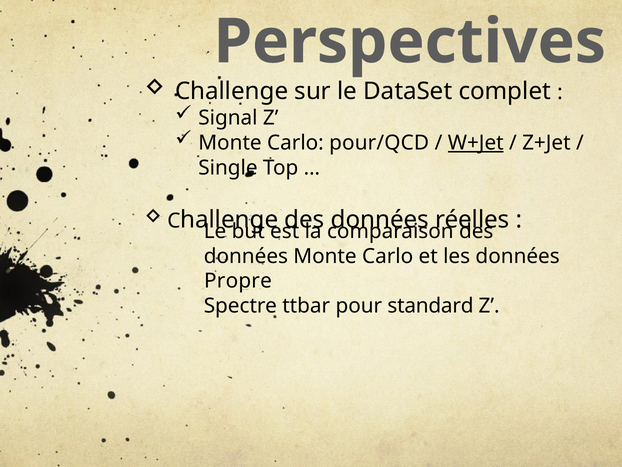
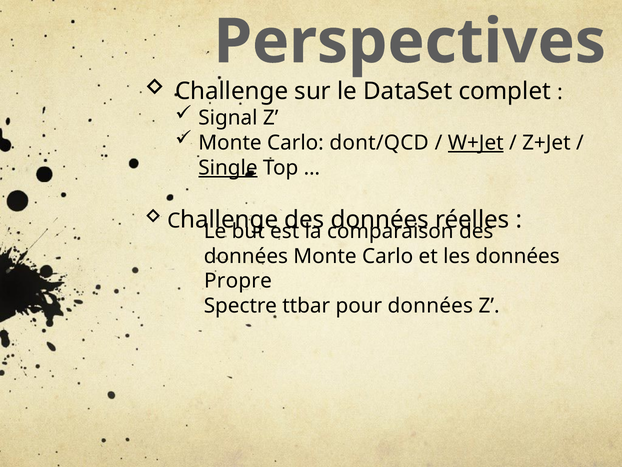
pour/QCD: pour/QCD -> dont/QCD (379, 143)
Single underline: none -> present (228, 168)
pour standard: standard -> données (430, 306)
